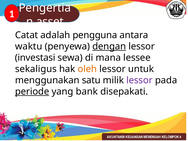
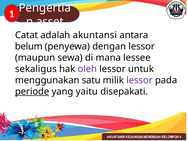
pengguna: pengguna -> akuntansi (95, 35)
waktu: waktu -> belum (29, 46)
dengan underline: present -> none (109, 46)
investasi: investasi -> maupun (35, 58)
oleh colour: orange -> purple (87, 69)
bank: bank -> yaitu (87, 92)
